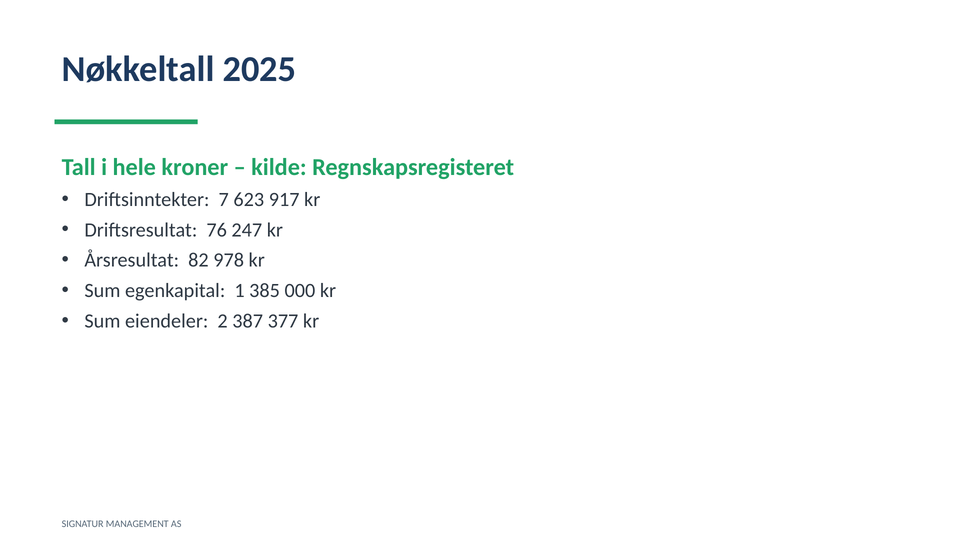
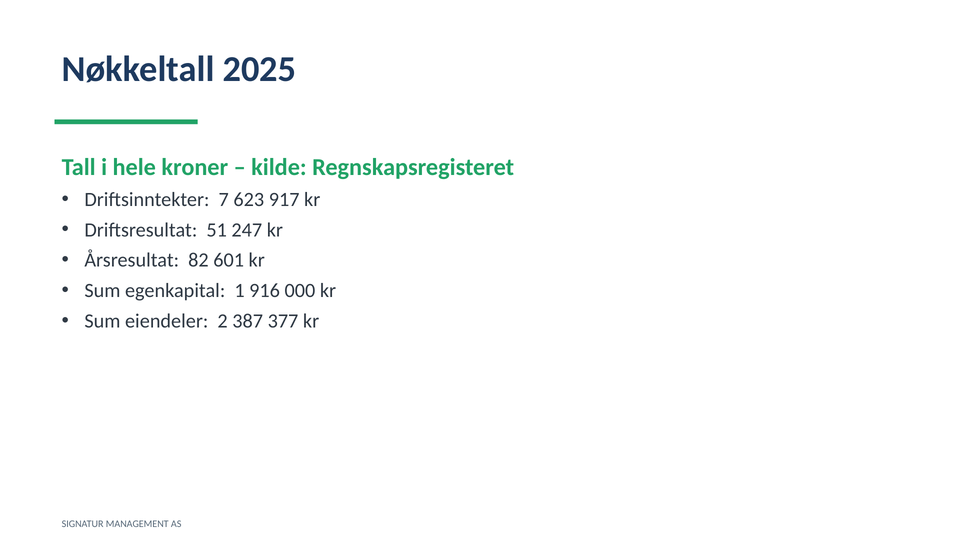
76: 76 -> 51 (217, 230)
978: 978 -> 601 (229, 260)
385: 385 -> 916 (265, 290)
